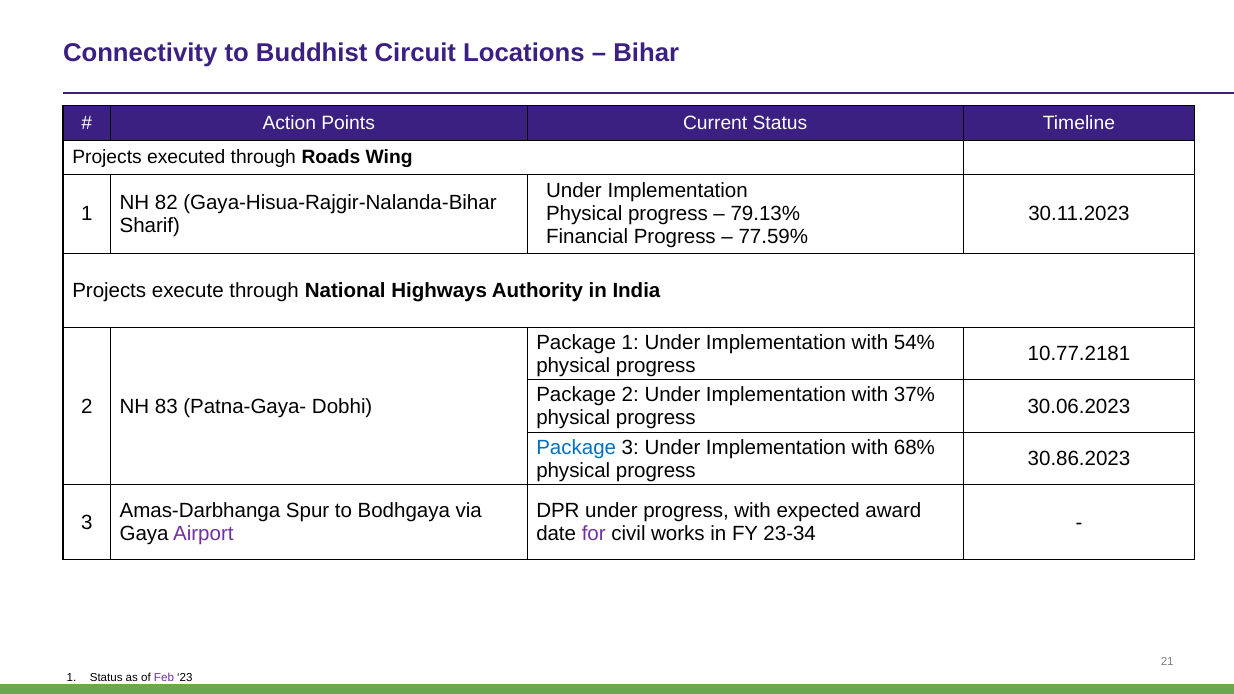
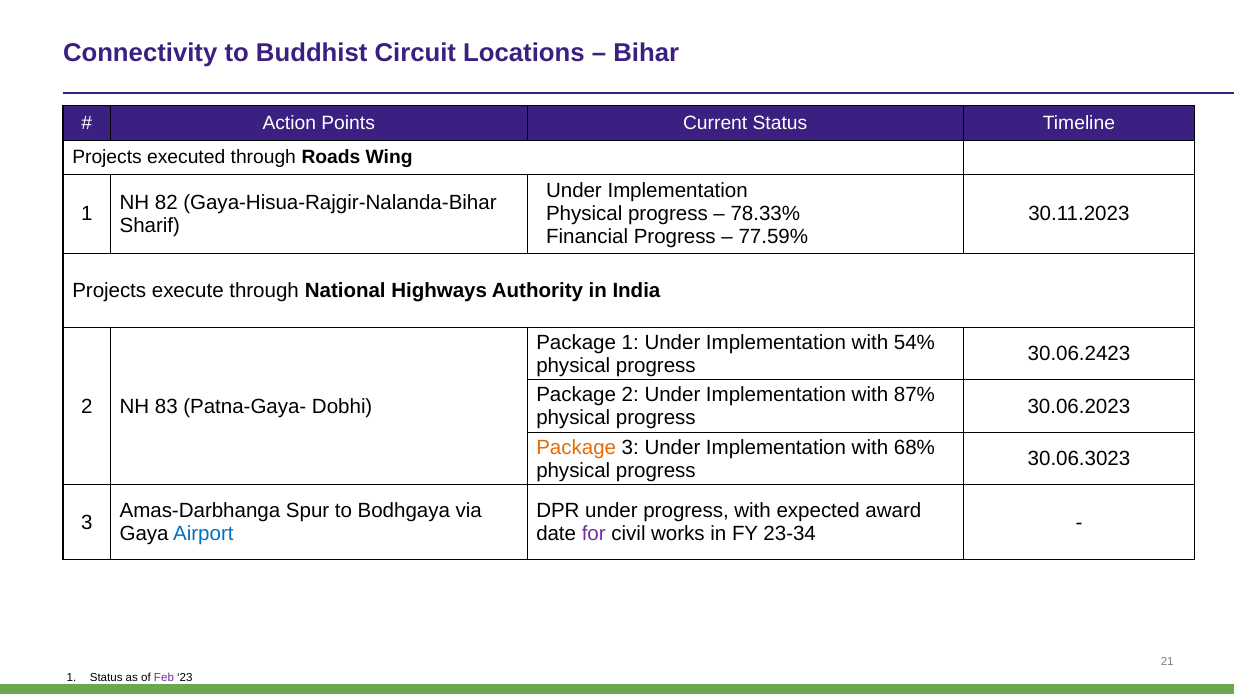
79.13%: 79.13% -> 78.33% (765, 214)
10.77.2181: 10.77.2181 -> 30.06.2423 (1079, 354)
37%: 37% -> 87% (914, 395)
Package colour: blue -> orange (576, 448)
30.86.2023: 30.86.2023 -> 30.06.3023 (1079, 459)
Airport colour: purple -> blue (203, 534)
